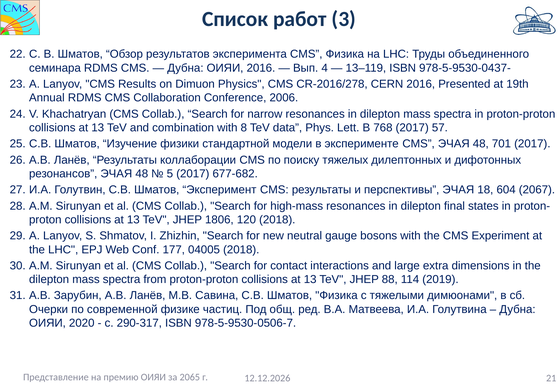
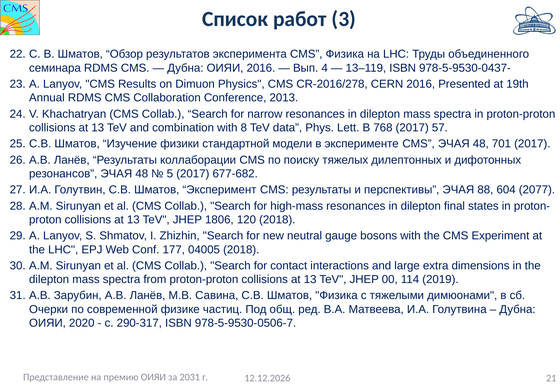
2006: 2006 -> 2013 (284, 98)
18: 18 -> 88 (485, 190)
2067: 2067 -> 2077 (537, 190)
88: 88 -> 00 (390, 279)
2065: 2065 -> 2031 (190, 377)
